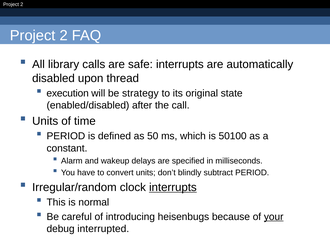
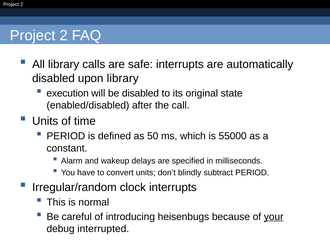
upon thread: thread -> library (123, 78)
be strategy: strategy -> disabled (140, 93)
50100: 50100 -> 55000 (233, 136)
interrupts underline: present -> none (173, 187)
